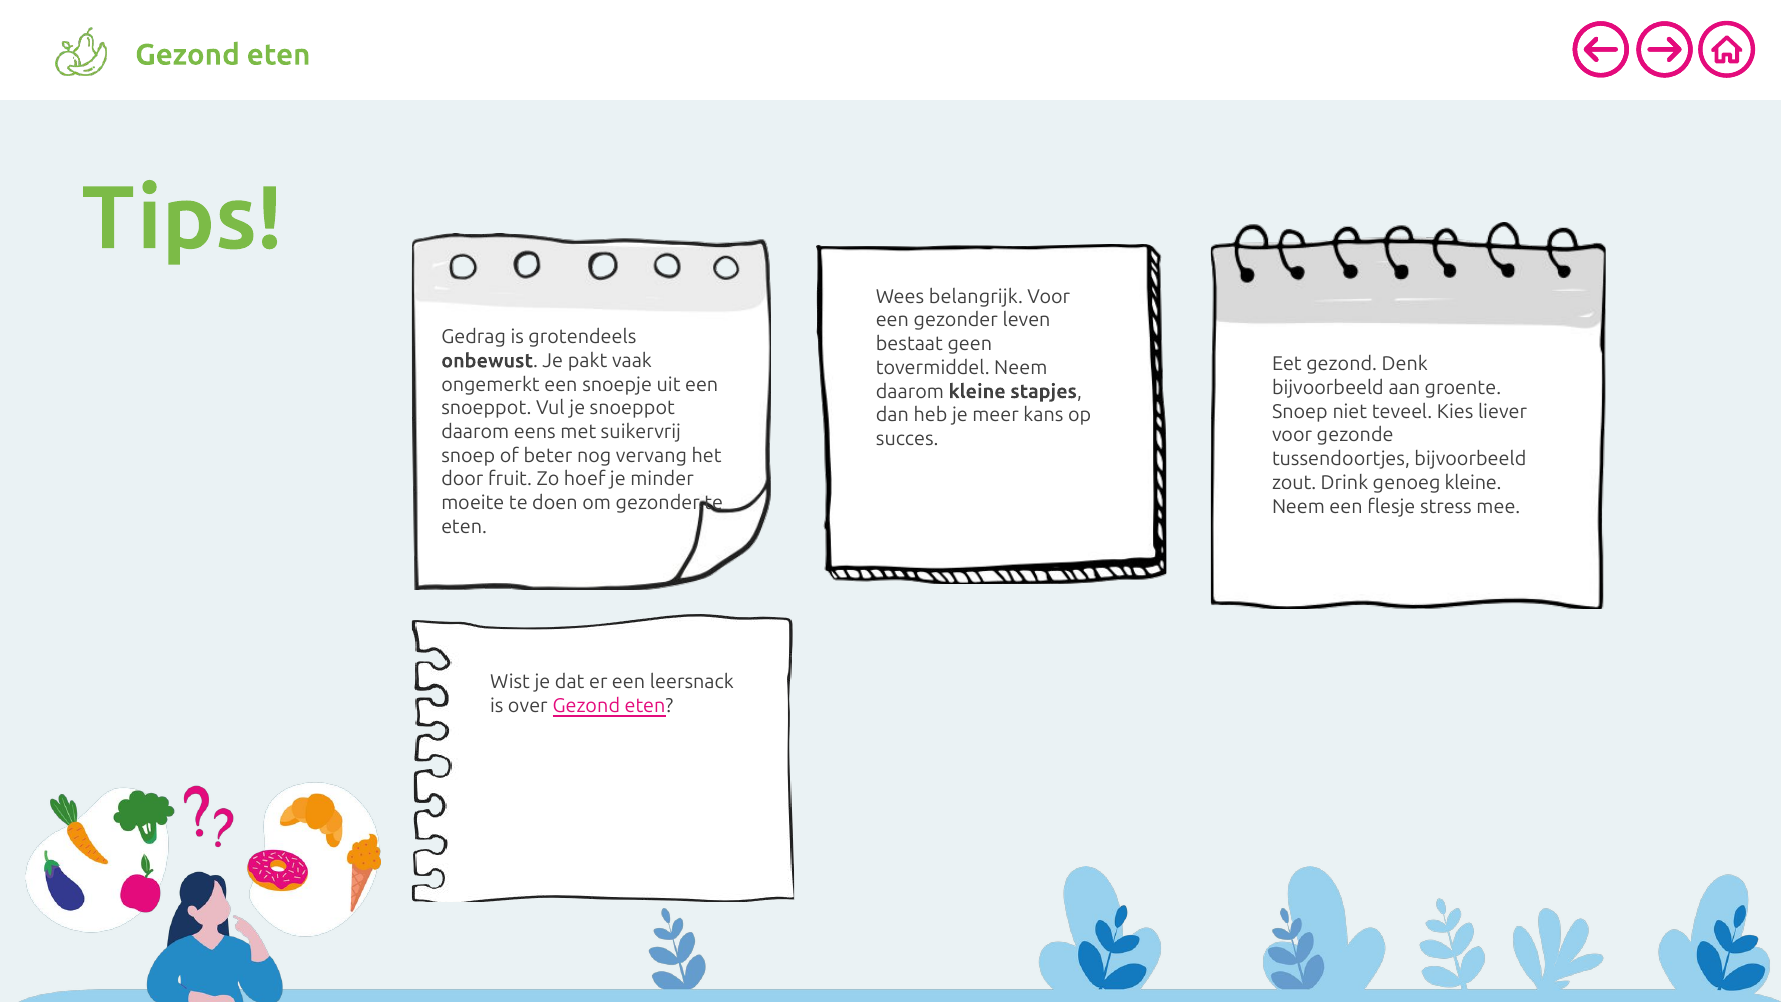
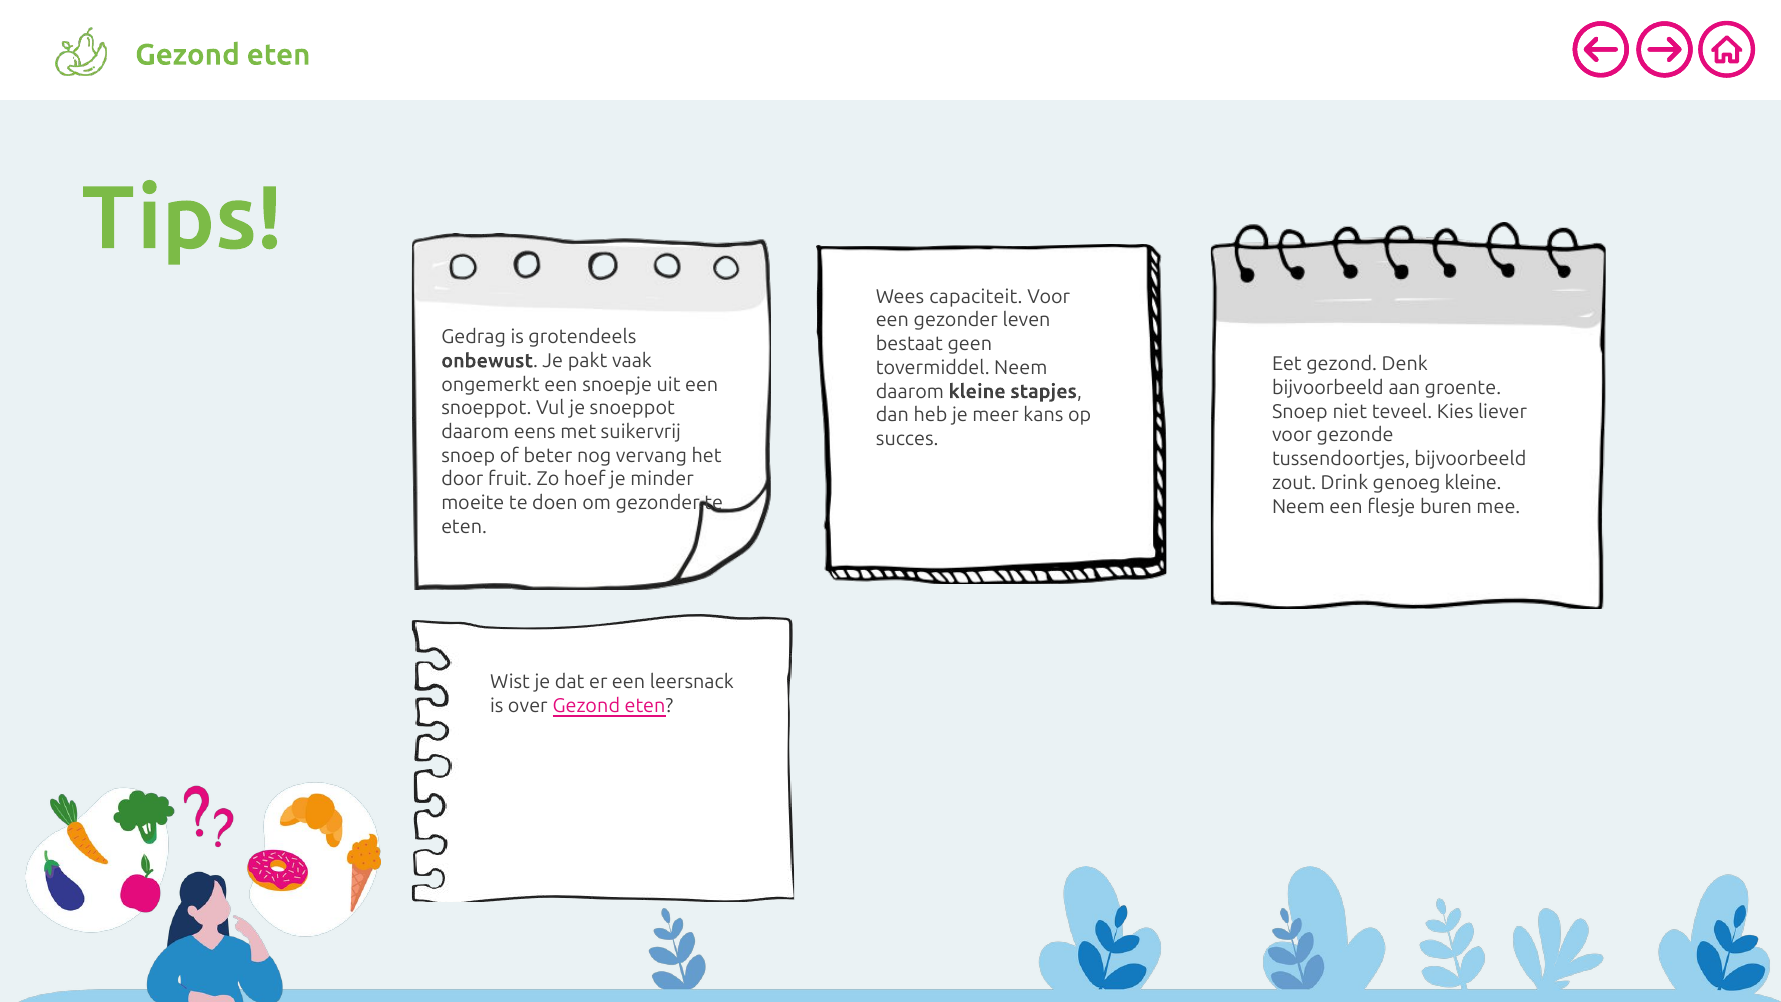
belangrijk: belangrijk -> capaciteit (976, 297)
stress: stress -> buren (1446, 506)
